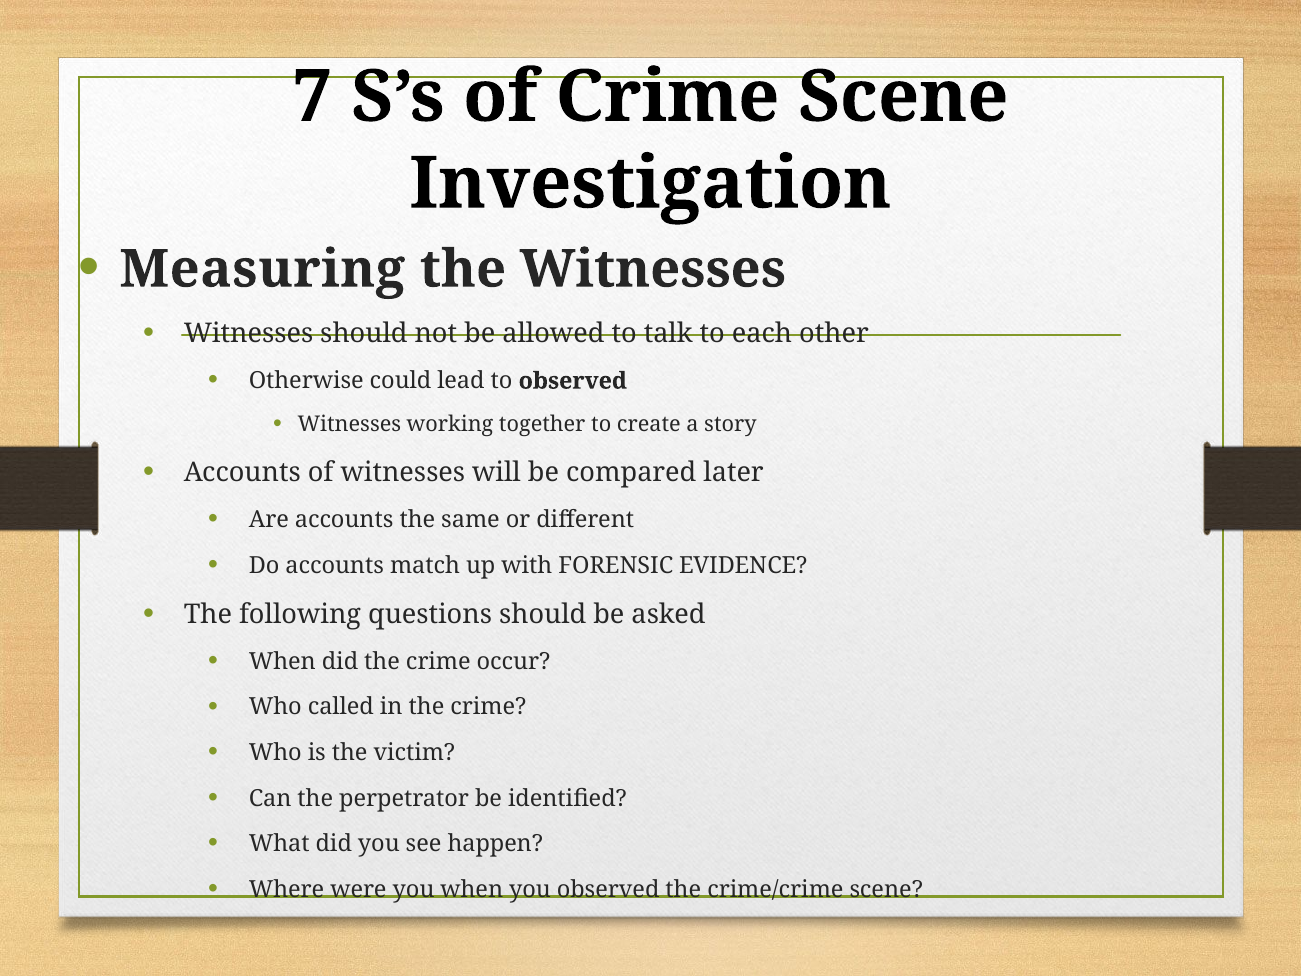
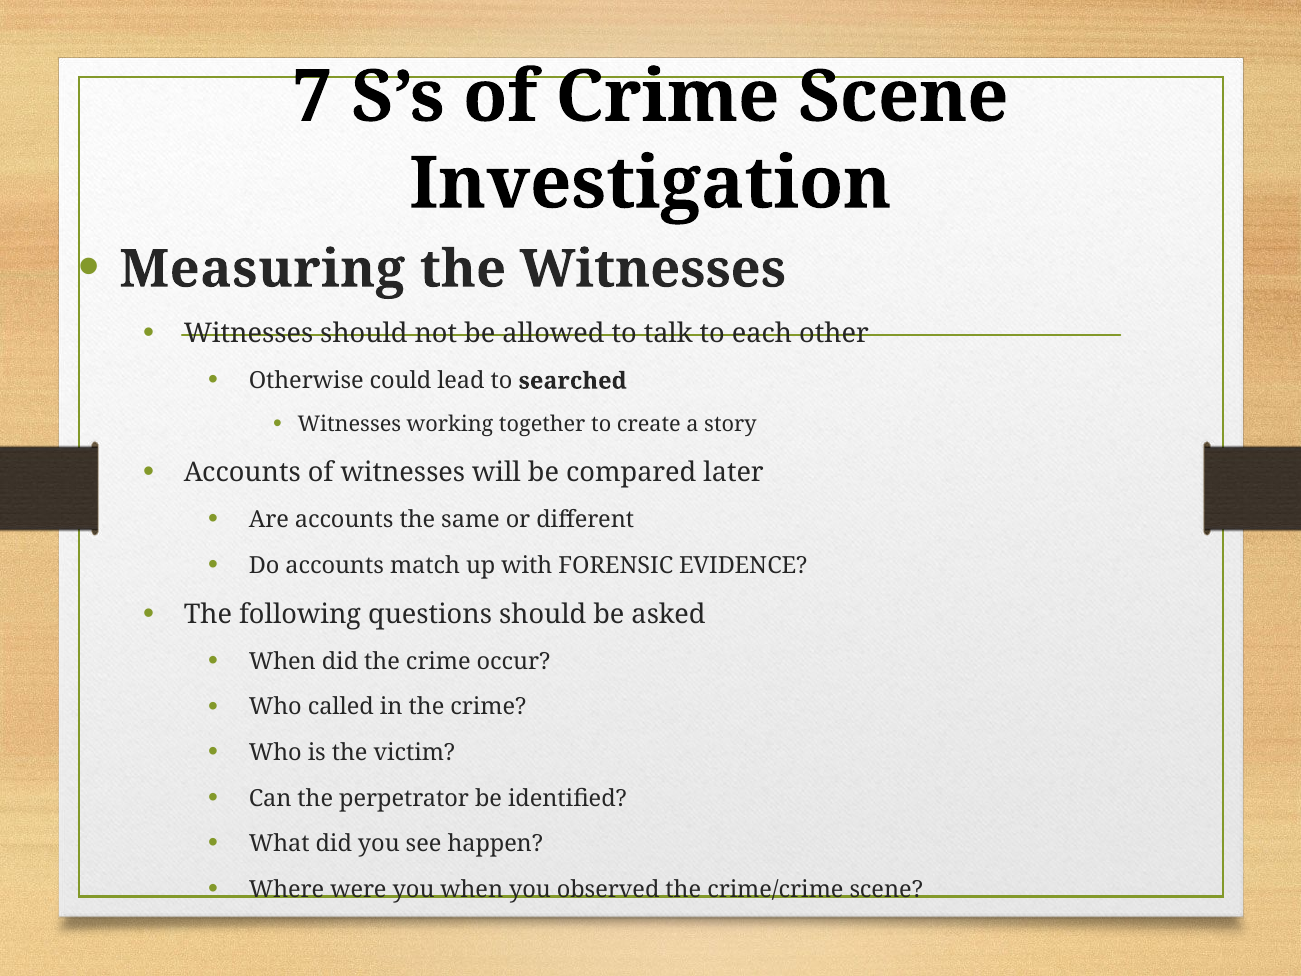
to observed: observed -> searched (573, 381)
